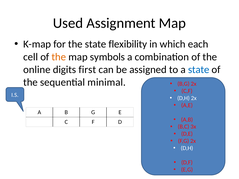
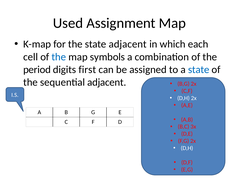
state flexibility: flexibility -> adjacent (128, 44)
the colour: orange -> blue (59, 57)
online: online -> period (37, 70)
sequential minimal: minimal -> adjacent (107, 82)
